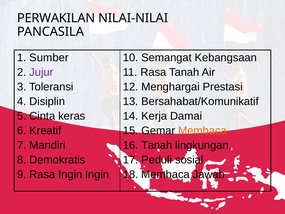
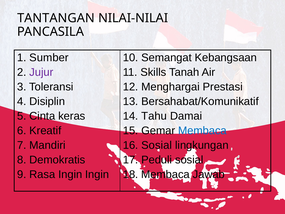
PERWAKILAN: PERWAKILAN -> TANTANGAN (56, 18)
11 Rasa: Rasa -> Skills (153, 72)
Kerja: Kerja -> Tahu (154, 116)
Membaca colour: orange -> blue (202, 131)
16 Tanah: Tanah -> Sosial (157, 145)
